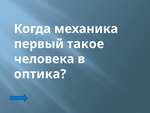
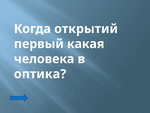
механика: механика -> открытий (86, 29)
такое: такое -> какая (86, 44)
